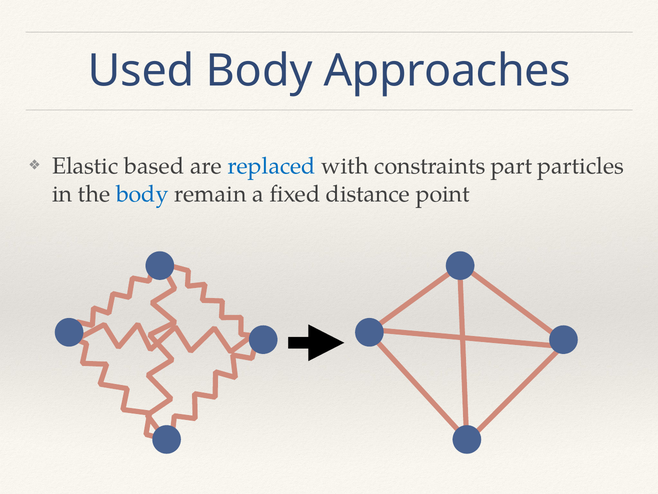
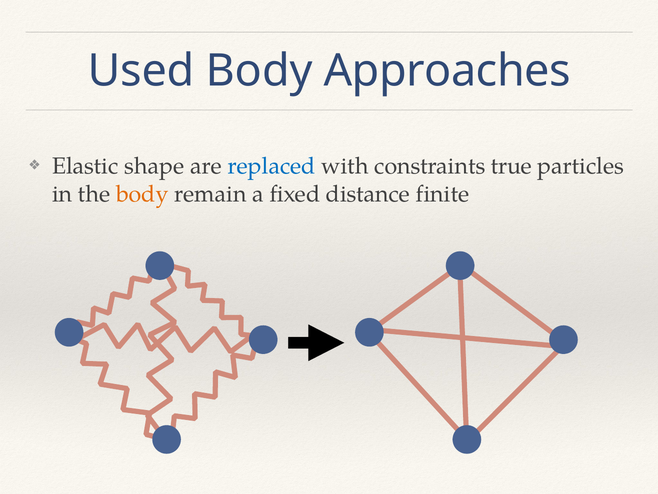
based: based -> shape (154, 166)
part: part -> true (511, 166)
body colour: blue -> orange (142, 194)
point: point -> finite (443, 194)
